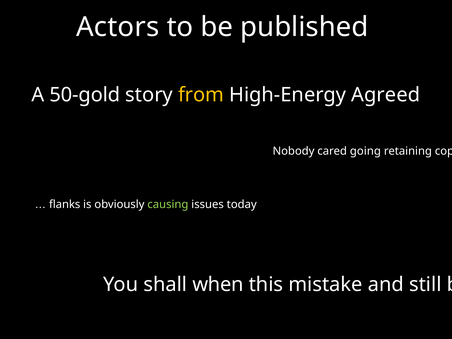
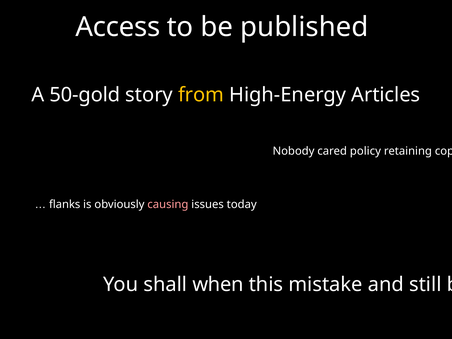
Actors: Actors -> Access (118, 27)
Agreed: Agreed -> Articles (386, 95)
going: going -> policy (365, 151)
causing colour: light green -> pink (168, 204)
